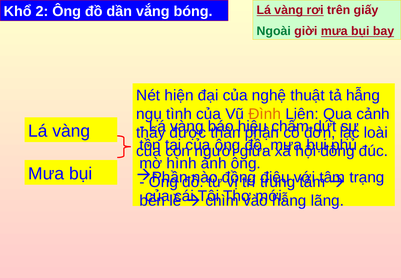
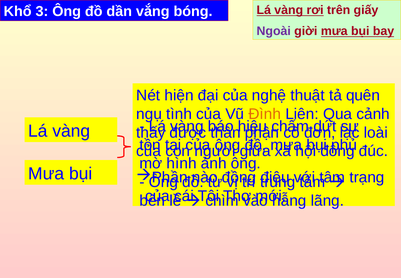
2: 2 -> 3 (42, 11)
Ngoài colour: green -> purple (274, 31)
hẫng: hẫng -> quên (363, 95)
